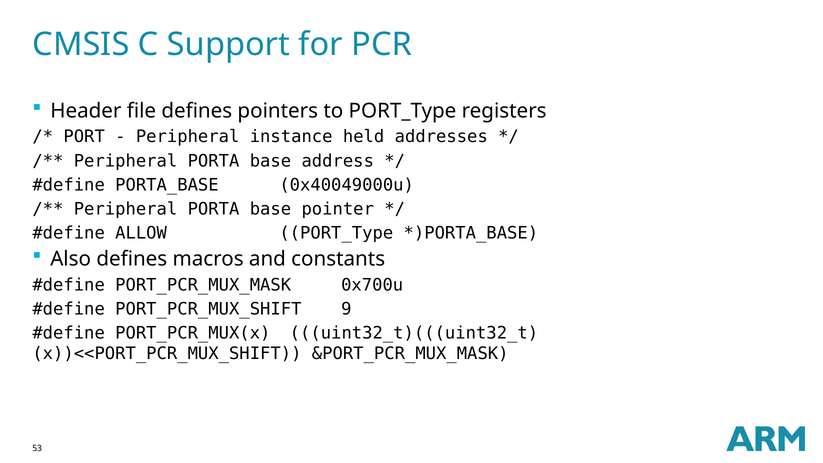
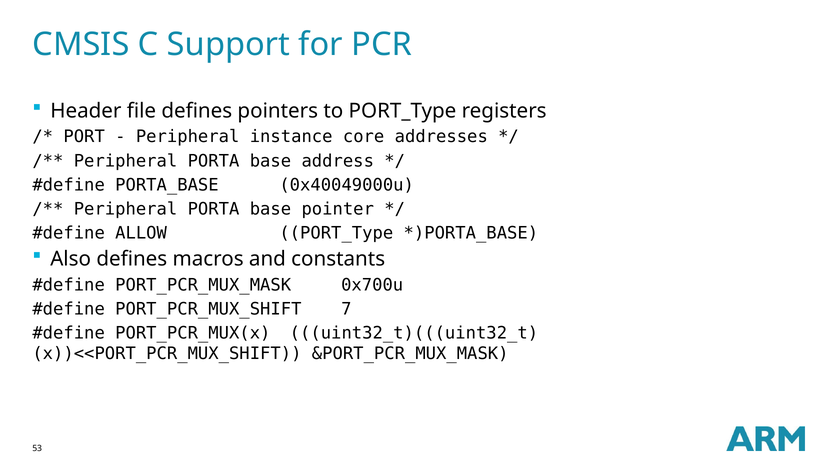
held: held -> core (364, 137)
9: 9 -> 7 (346, 309)
